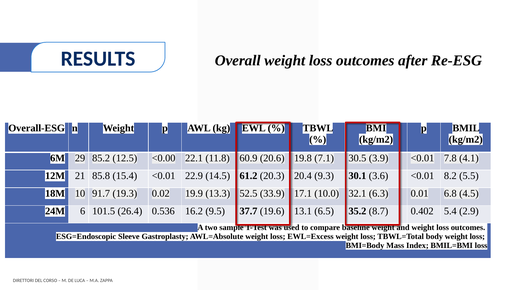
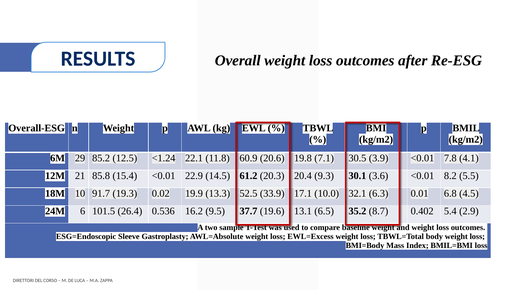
<0.00: <0.00 -> <1.24 (164, 158)
